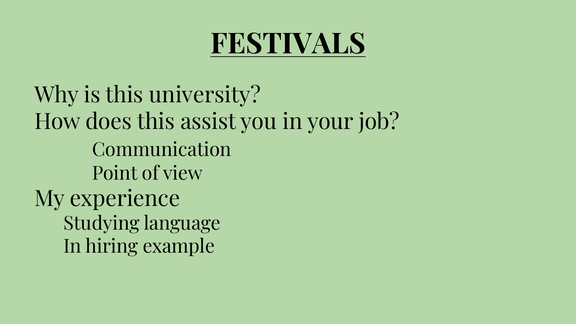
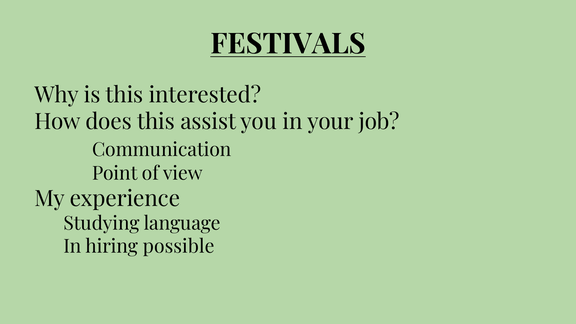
university: university -> interested (205, 95)
example: example -> possible (179, 247)
